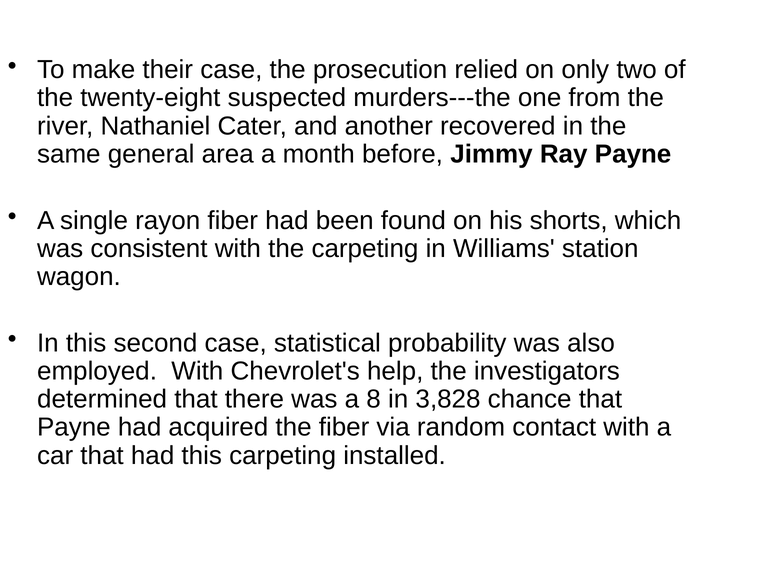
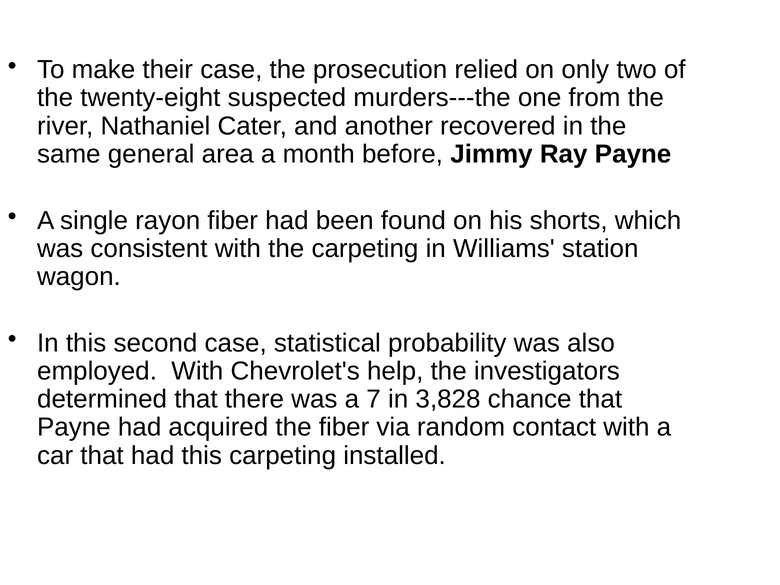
8: 8 -> 7 (374, 399)
